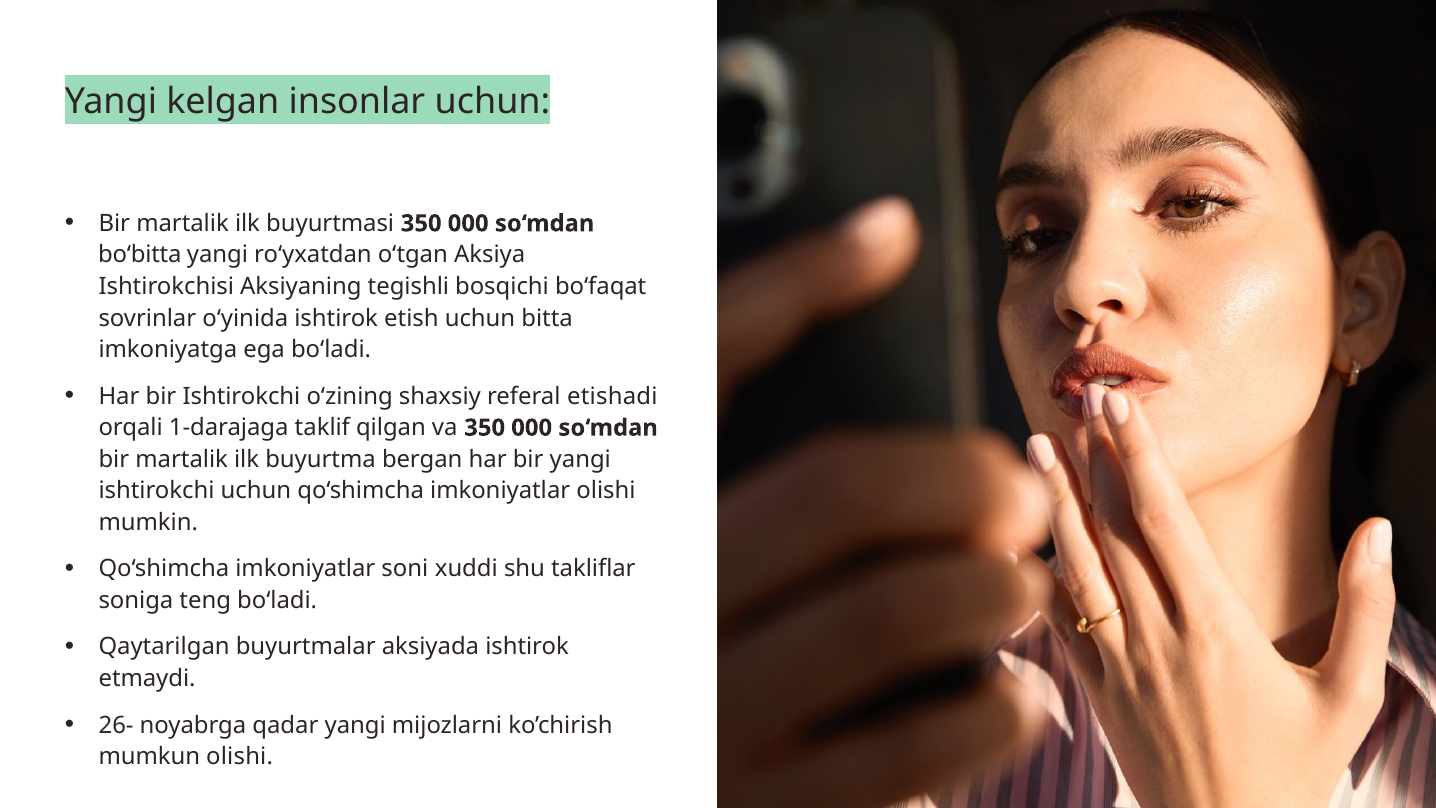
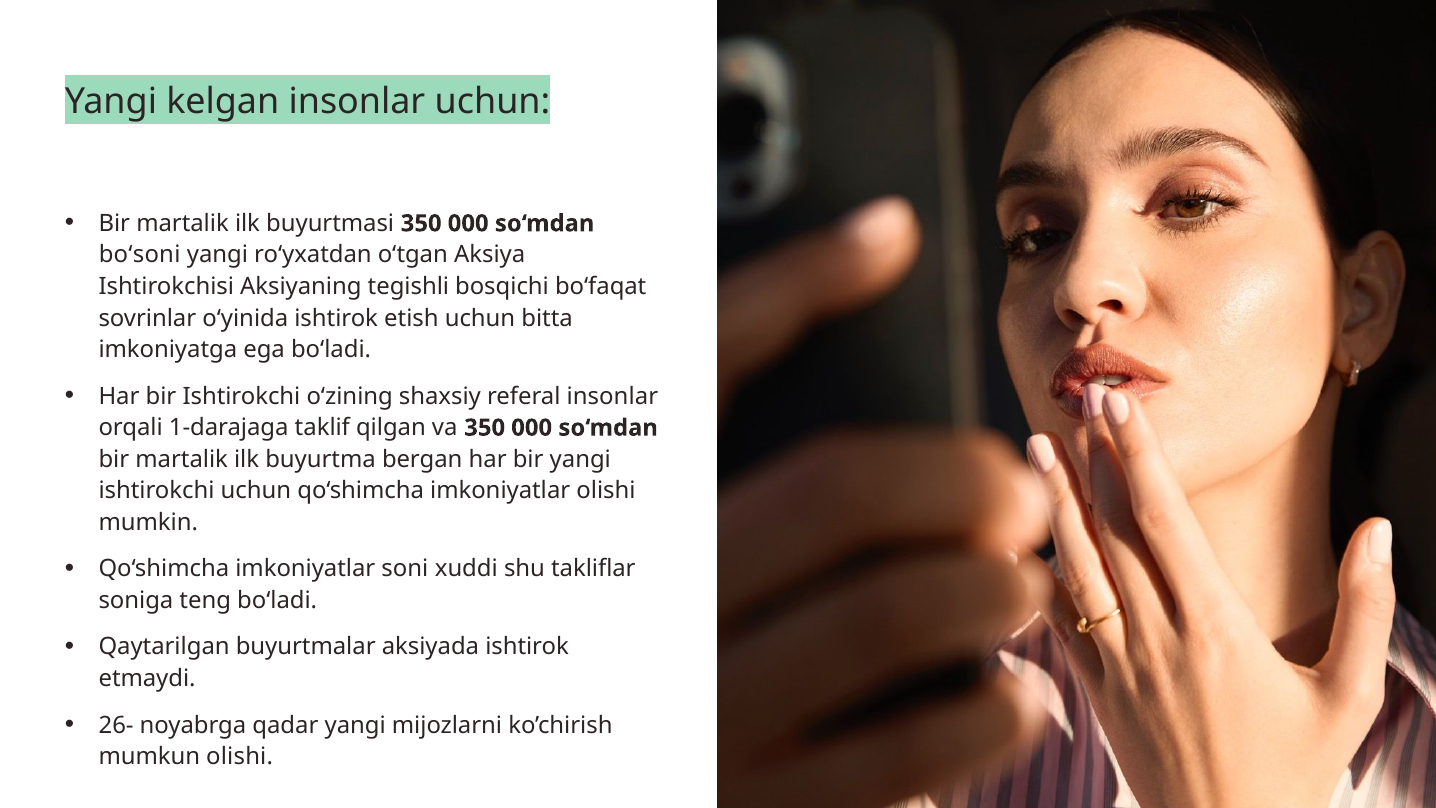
bo‘bitta: bo‘bitta -> bo‘soni (140, 255)
referal etishadi: etishadi -> insonlar (612, 396)
